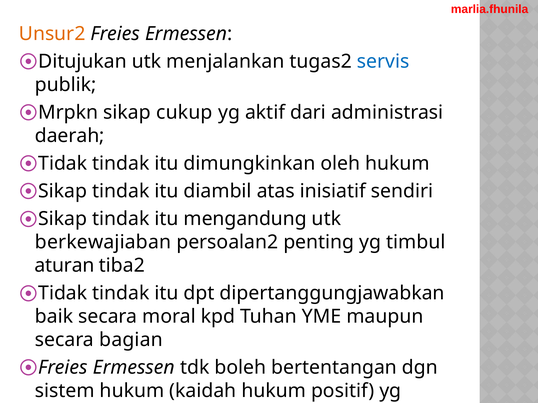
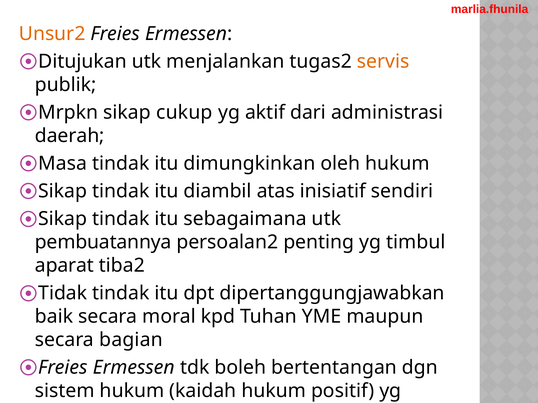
servis colour: blue -> orange (383, 61)
Tidak: Tidak -> Masa (63, 164)
mengandung: mengandung -> sebagaimana (245, 219)
berkewajiaban: berkewajiaban -> pembuatannya (103, 242)
aturan: aturan -> aparat (64, 266)
